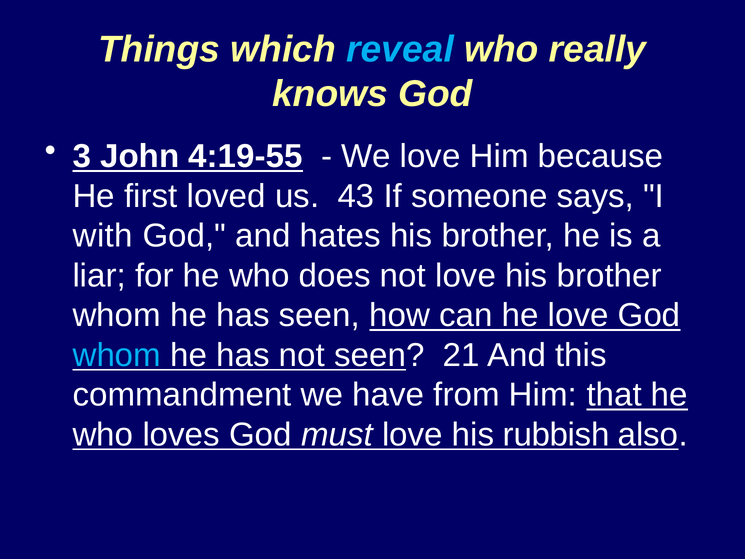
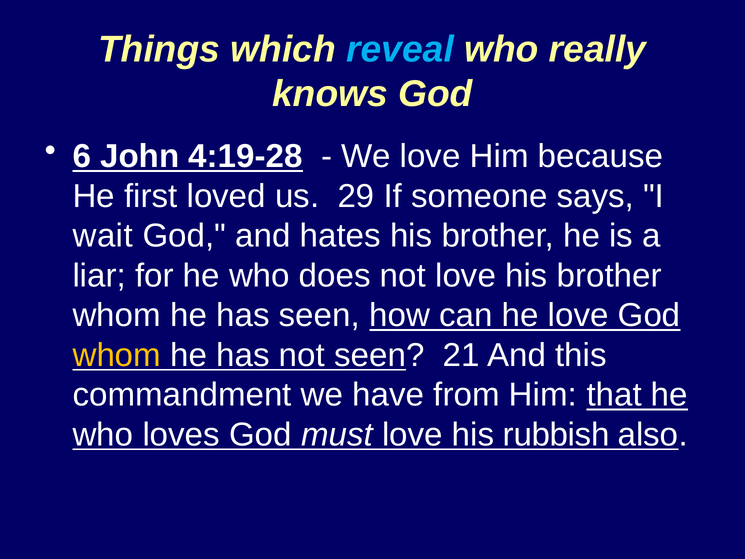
3: 3 -> 6 (82, 156)
4:19-55: 4:19-55 -> 4:19-28 (246, 156)
43: 43 -> 29 (356, 196)
with: with -> wait (103, 236)
whom colour: light blue -> yellow (117, 355)
